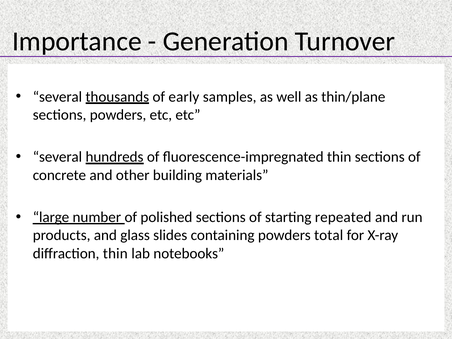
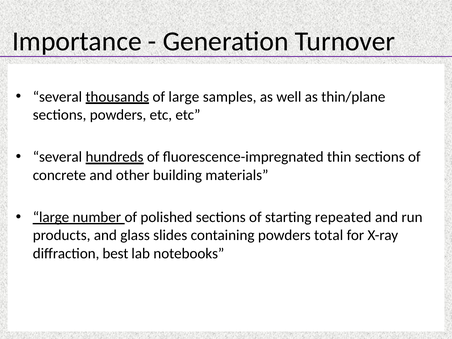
of early: early -> large (184, 97)
diffraction thin: thin -> best (115, 253)
